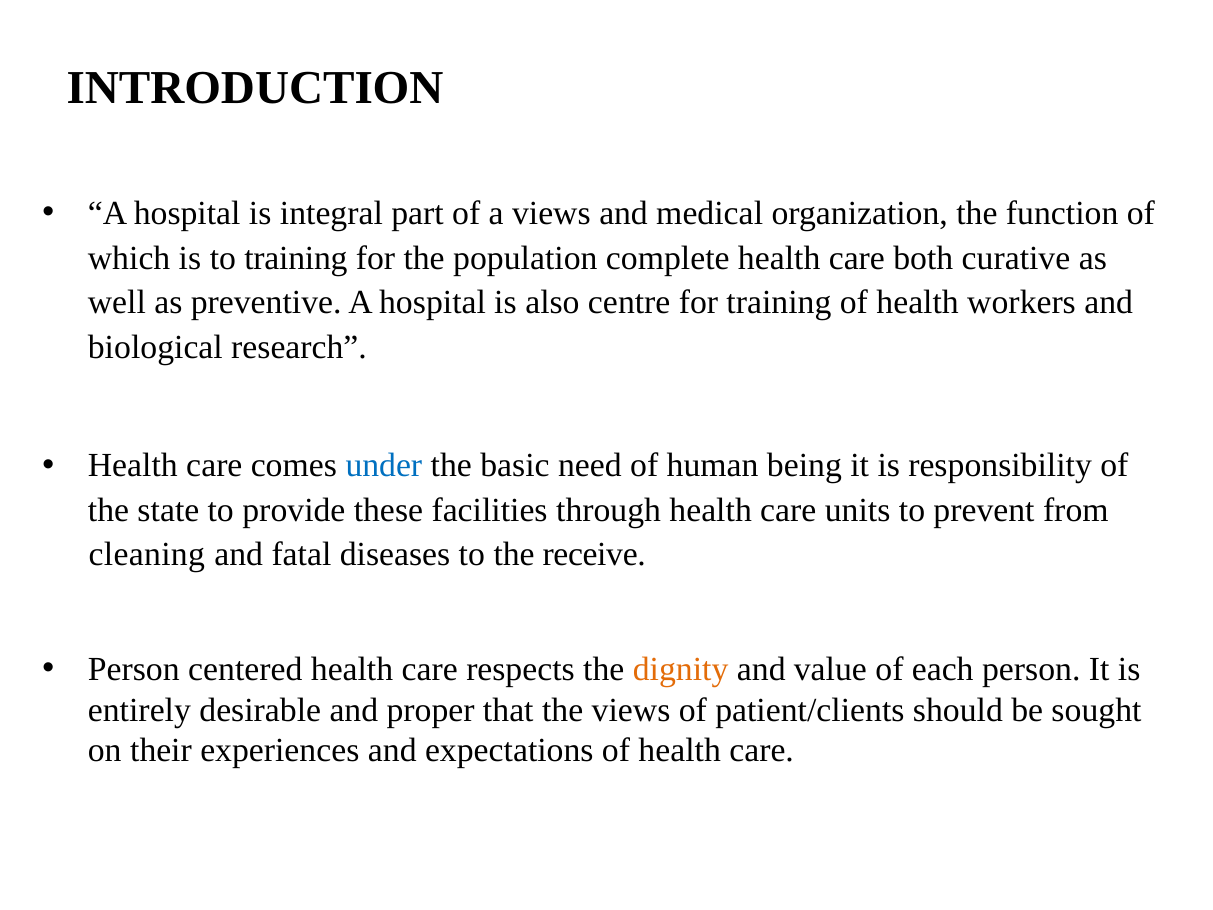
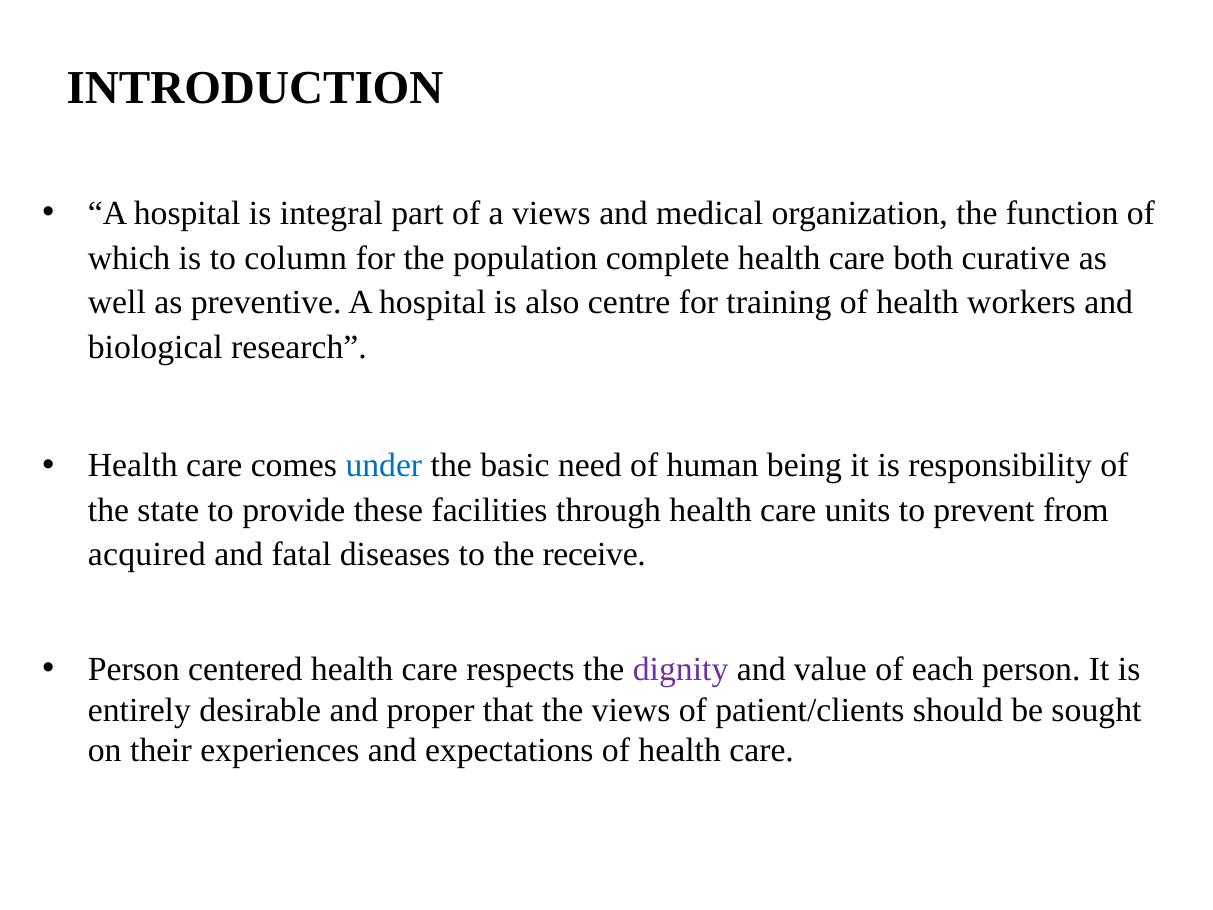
to training: training -> column (296, 258)
cleaning: cleaning -> acquired (147, 555)
dignity colour: orange -> purple (681, 669)
